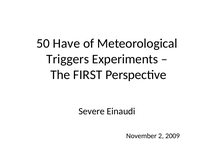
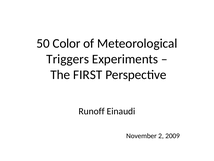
Have: Have -> Color (67, 43)
Severe: Severe -> Runoff (92, 111)
